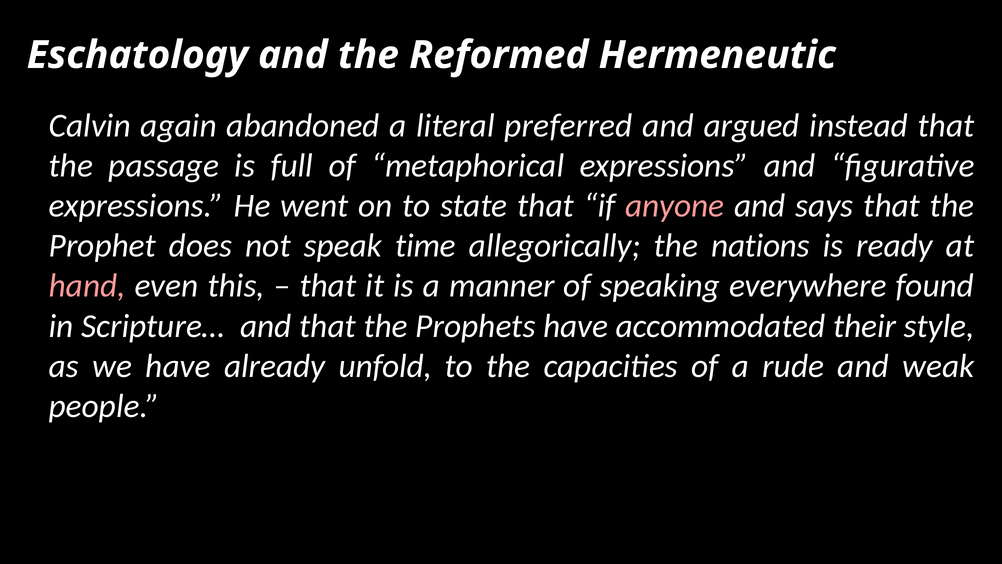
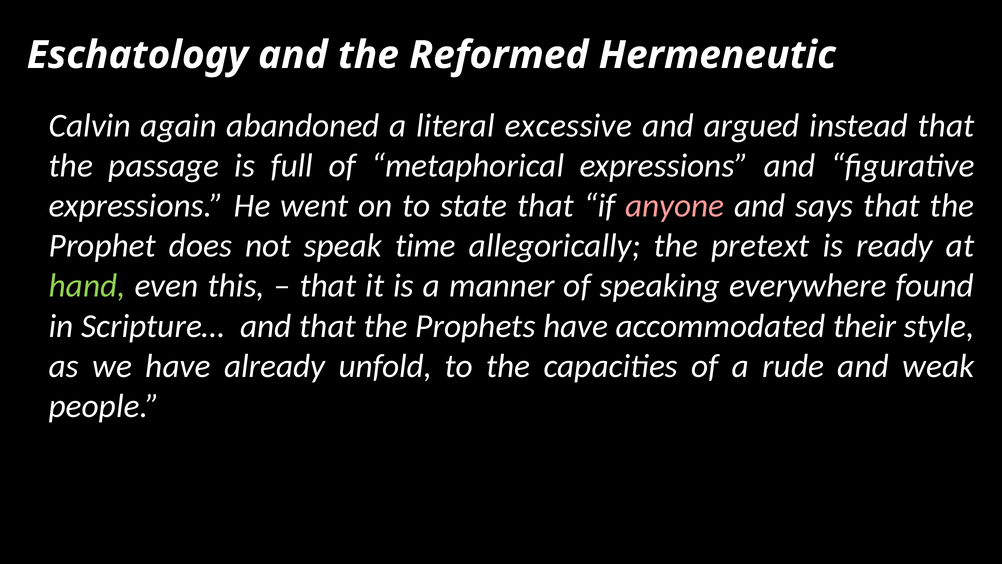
preferred: preferred -> excessive (568, 125)
nations: nations -> pretext (760, 246)
hand colour: pink -> light green (87, 286)
